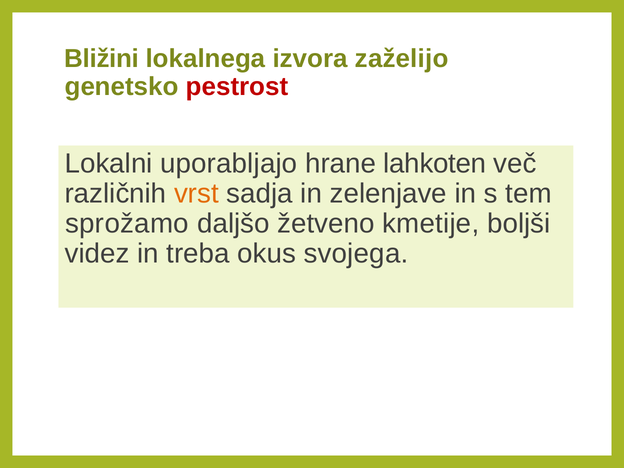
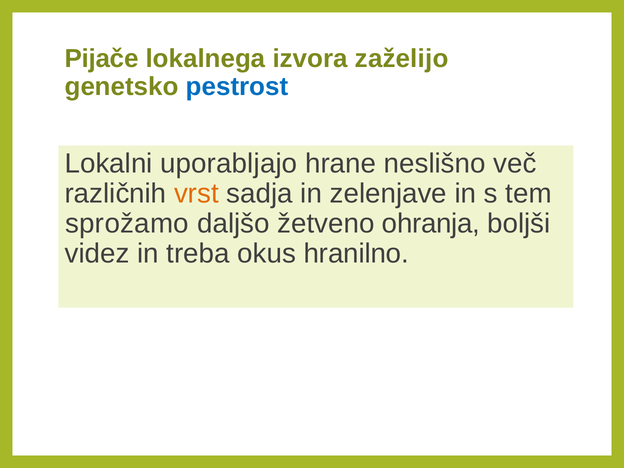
Bližini: Bližini -> Pijače (102, 59)
pestrost colour: red -> blue (237, 87)
lahkoten: lahkoten -> neslišno (435, 164)
kmetije: kmetije -> ohranja (431, 223)
svojega: svojega -> hranilno (356, 253)
